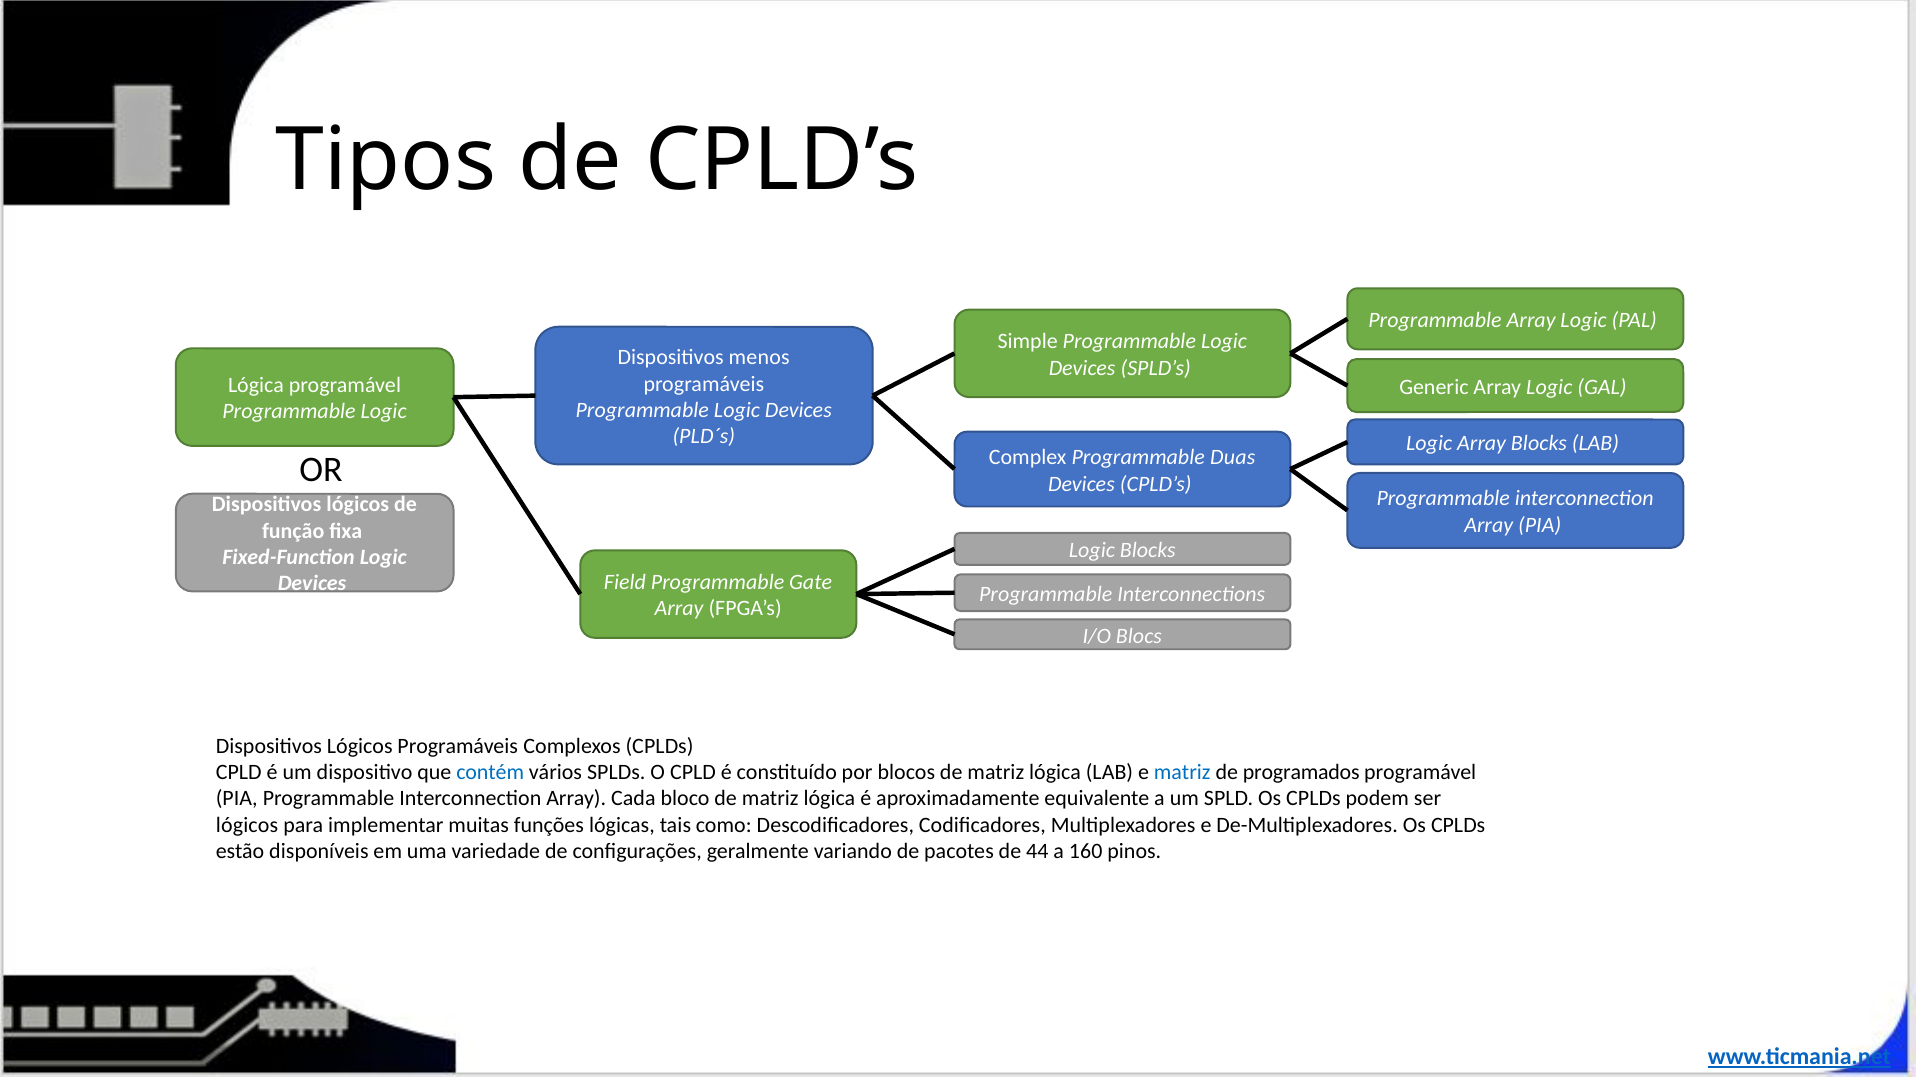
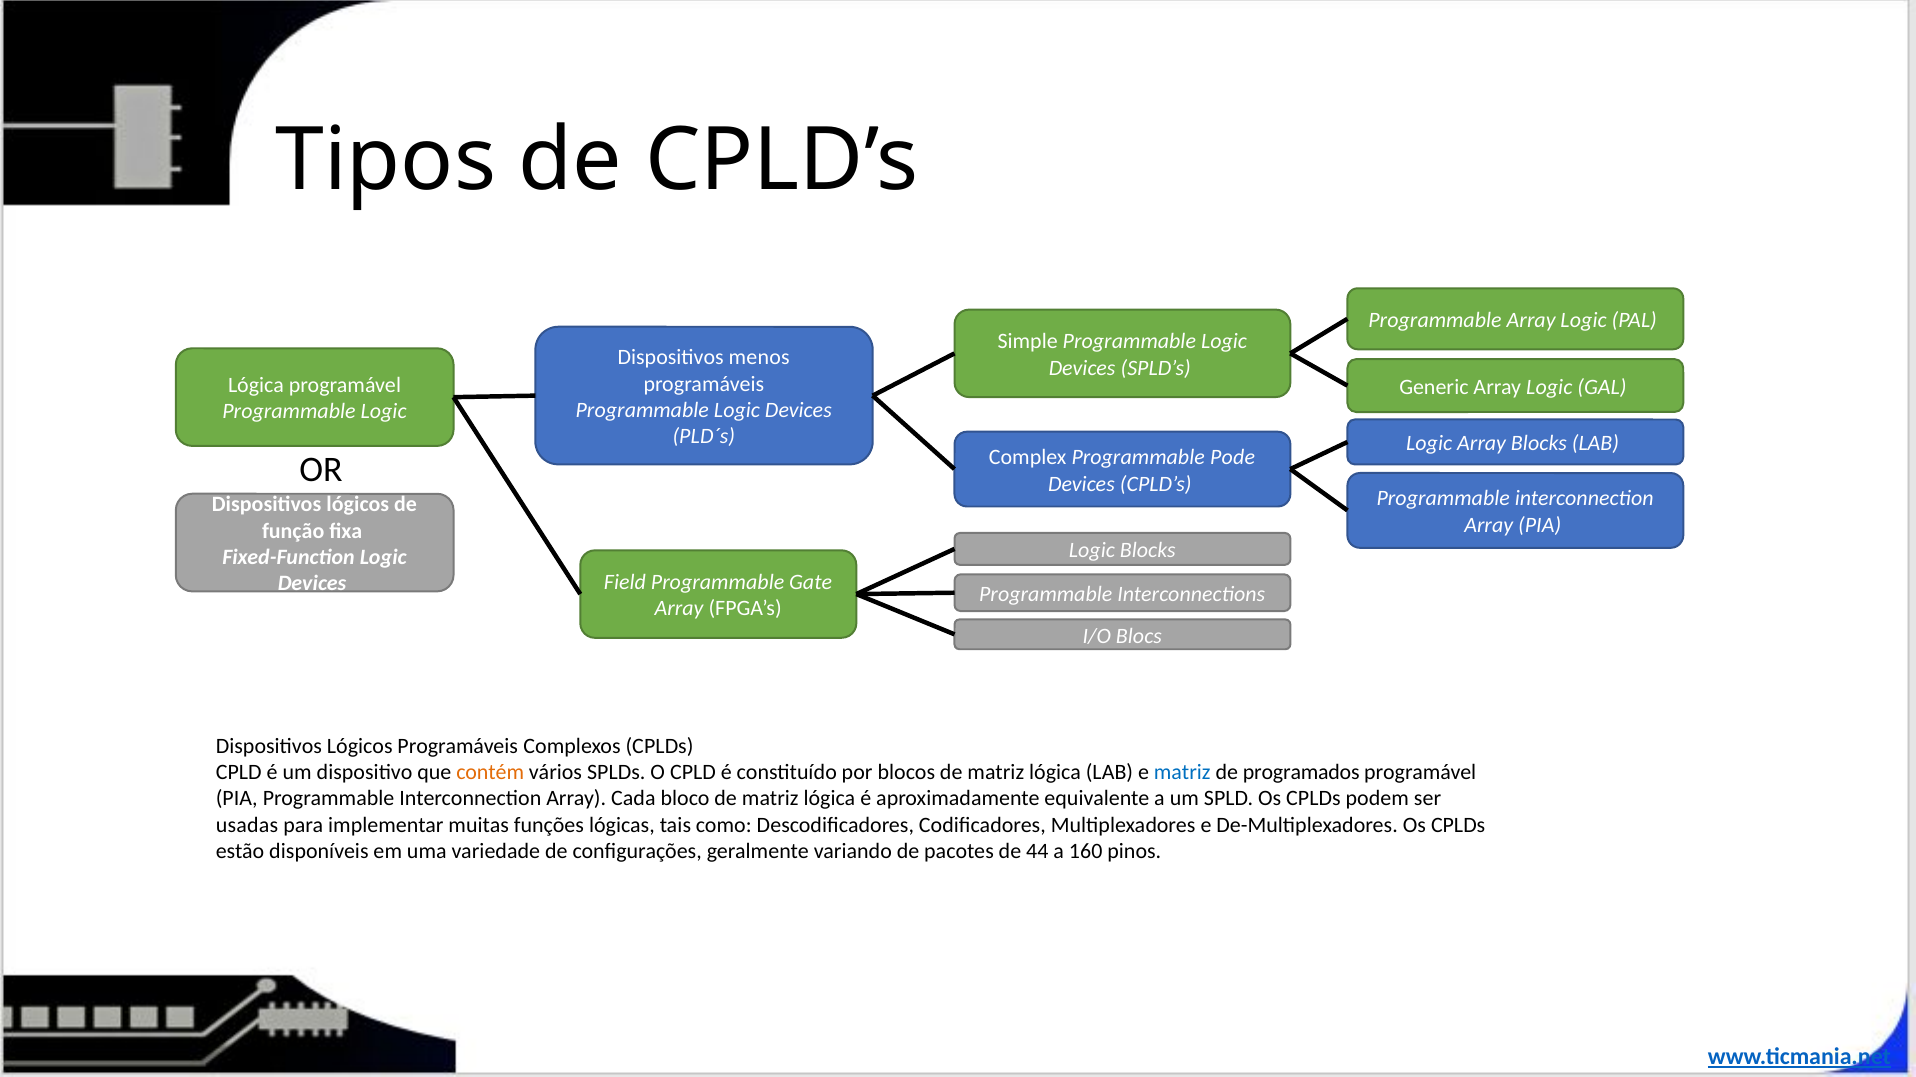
Duas: Duas -> Pode (1233, 458)
contém colour: blue -> orange (490, 773)
lógicos: lógicos -> usadas (247, 826)
